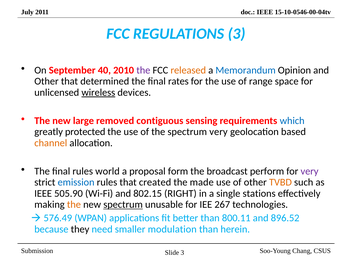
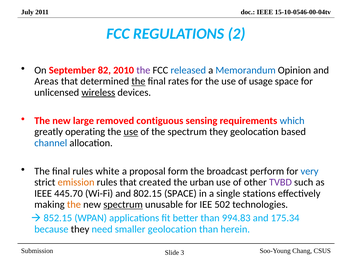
REGULATIONS 3: 3 -> 2 (237, 34)
40: 40 -> 82 (104, 70)
released colour: orange -> blue (188, 70)
Other: Other -> Areas (46, 81)
the underline: none -> present (138, 81)
range: range -> usage (261, 81)
protected: protected -> operating (85, 132)
use underline: none -> present (131, 132)
spectrum very: very -> they (219, 132)
channel colour: orange -> blue (51, 143)
world: world -> white (107, 171)
very colour: purple -> blue (310, 171)
emission colour: blue -> orange (76, 182)
made: made -> urban (202, 182)
TVBD colour: orange -> purple (280, 182)
505.90: 505.90 -> 445.70 (69, 193)
802.15 RIGHT: RIGHT -> SPACE (180, 193)
267: 267 -> 502 (222, 205)
576.49: 576.49 -> 852.15 (58, 218)
800.11: 800.11 -> 994.83 (236, 218)
896.52: 896.52 -> 175.34 (285, 218)
smaller modulation: modulation -> geolocation (172, 229)
